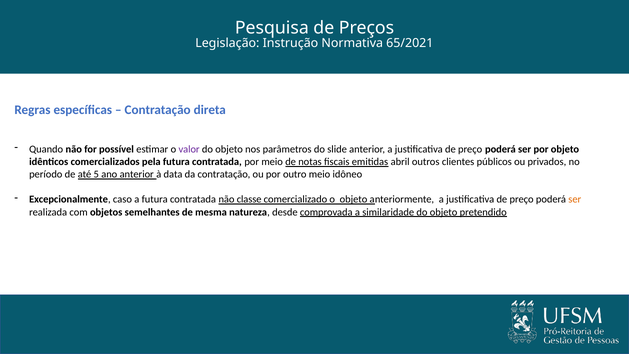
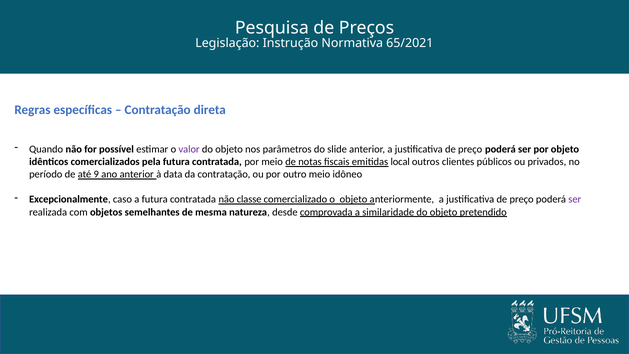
abril: abril -> local (400, 162)
5: 5 -> 9 (96, 174)
ser colour: orange -> purple (575, 199)
